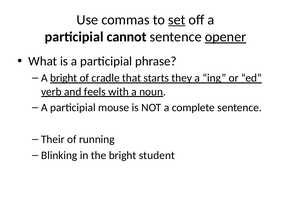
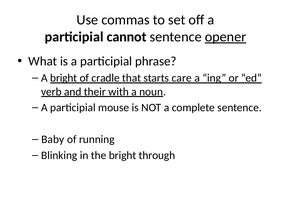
set underline: present -> none (177, 20)
they: they -> care (182, 78)
feels: feels -> their (95, 91)
Their: Their -> Baby (53, 139)
student: student -> through (157, 155)
